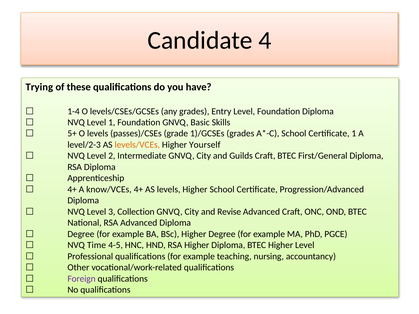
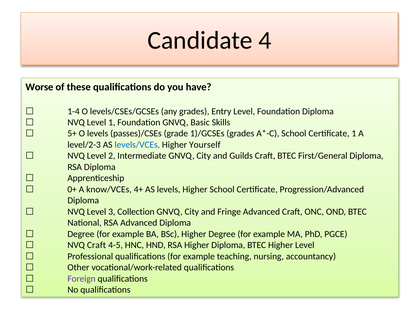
Trying: Trying -> Worse (39, 87)
levels/VCEs colour: orange -> blue (137, 145)
4+: 4+ -> 0+ (72, 190)
Revise: Revise -> Fringe (229, 212)
NVQ Time: Time -> Craft (97, 245)
